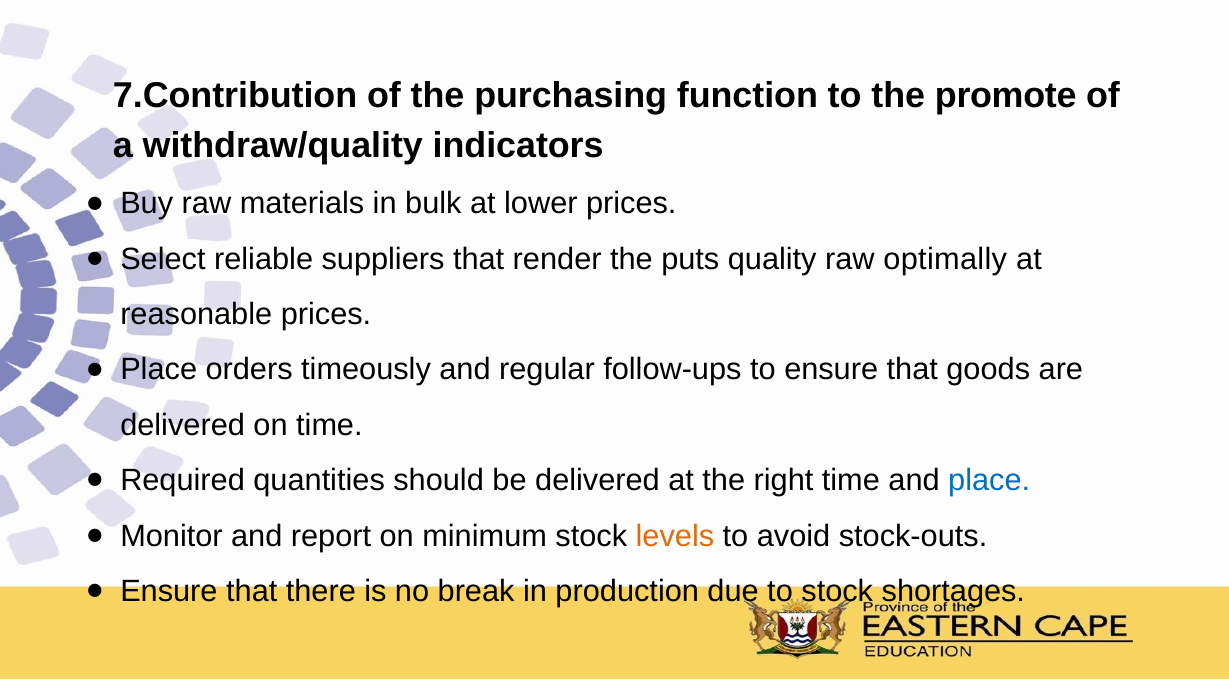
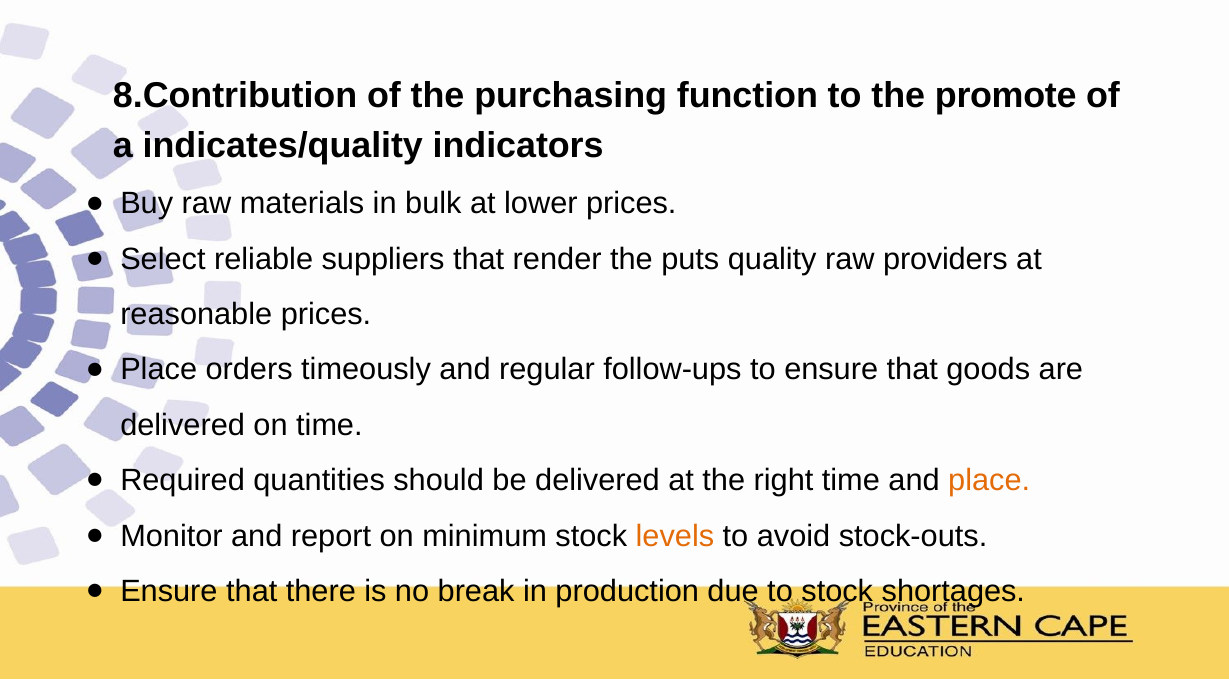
7.Contribution: 7.Contribution -> 8.Contribution (235, 96)
withdraw/quality: withdraw/quality -> indicates/quality (283, 145)
optimally: optimally -> providers (946, 259)
place colour: blue -> orange (989, 480)
